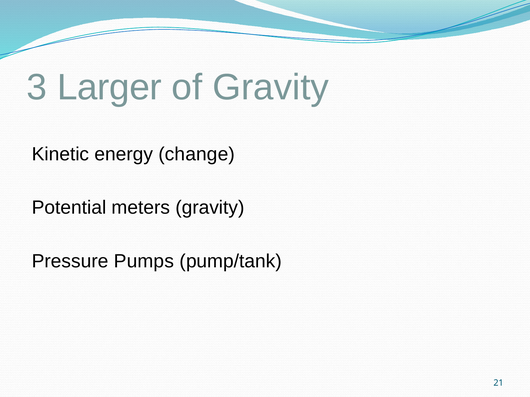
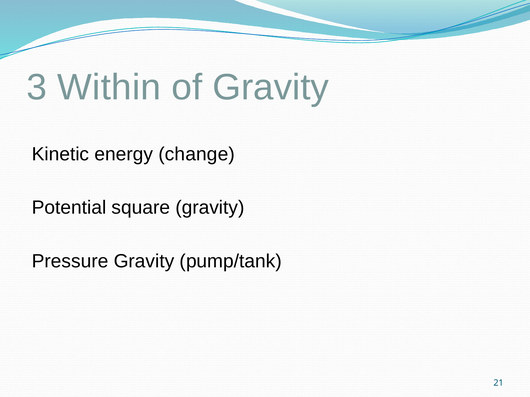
Larger: Larger -> Within (109, 88)
meters: meters -> square (141, 208)
Pressure Pumps: Pumps -> Gravity (144, 261)
